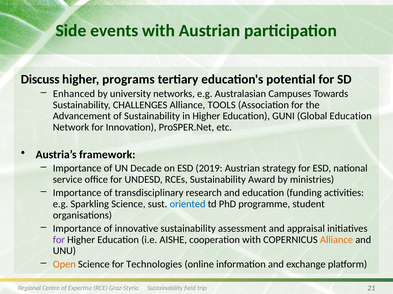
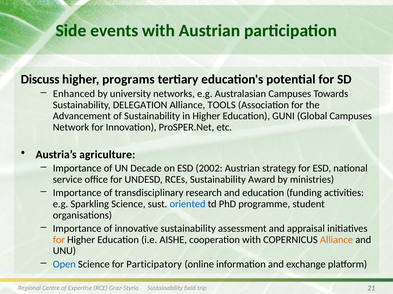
CHALLENGES: CHALLENGES -> DELEGATION (140, 105)
Global Education: Education -> Campuses (351, 116)
framework: framework -> agriculture (107, 155)
2019: 2019 -> 2002 (209, 169)
for colour: purple -> orange (59, 240)
Open colour: orange -> blue (64, 265)
Technologies: Technologies -> Participatory (154, 265)
